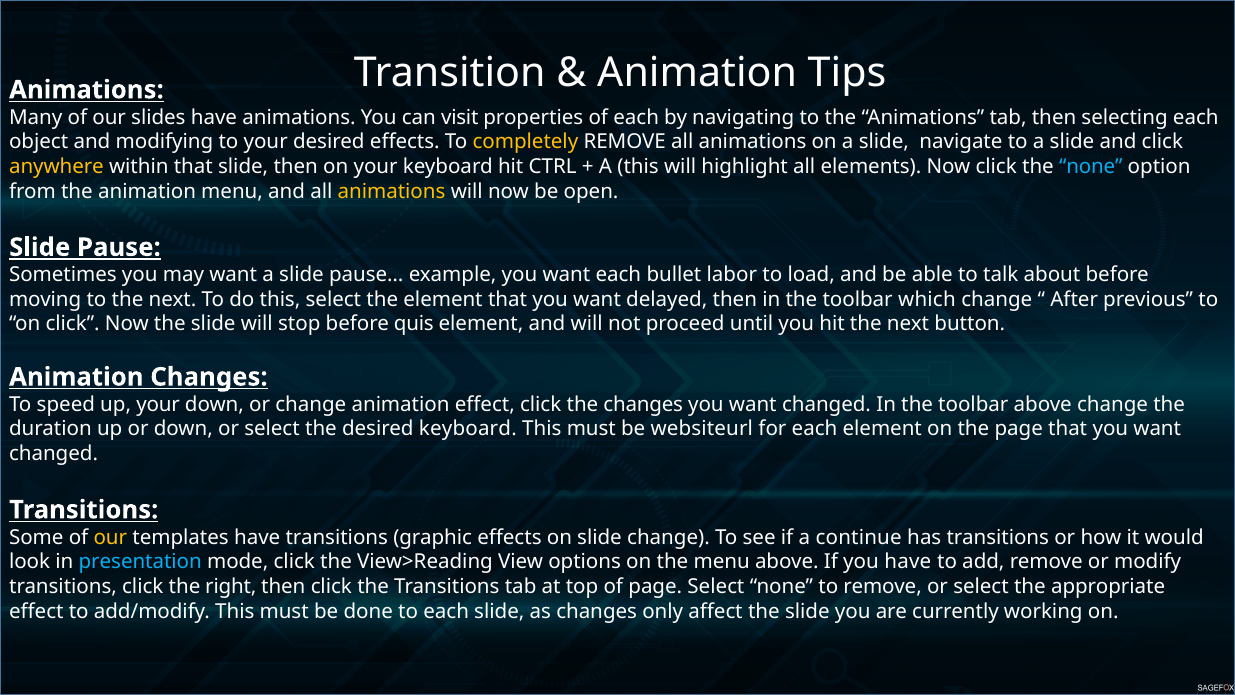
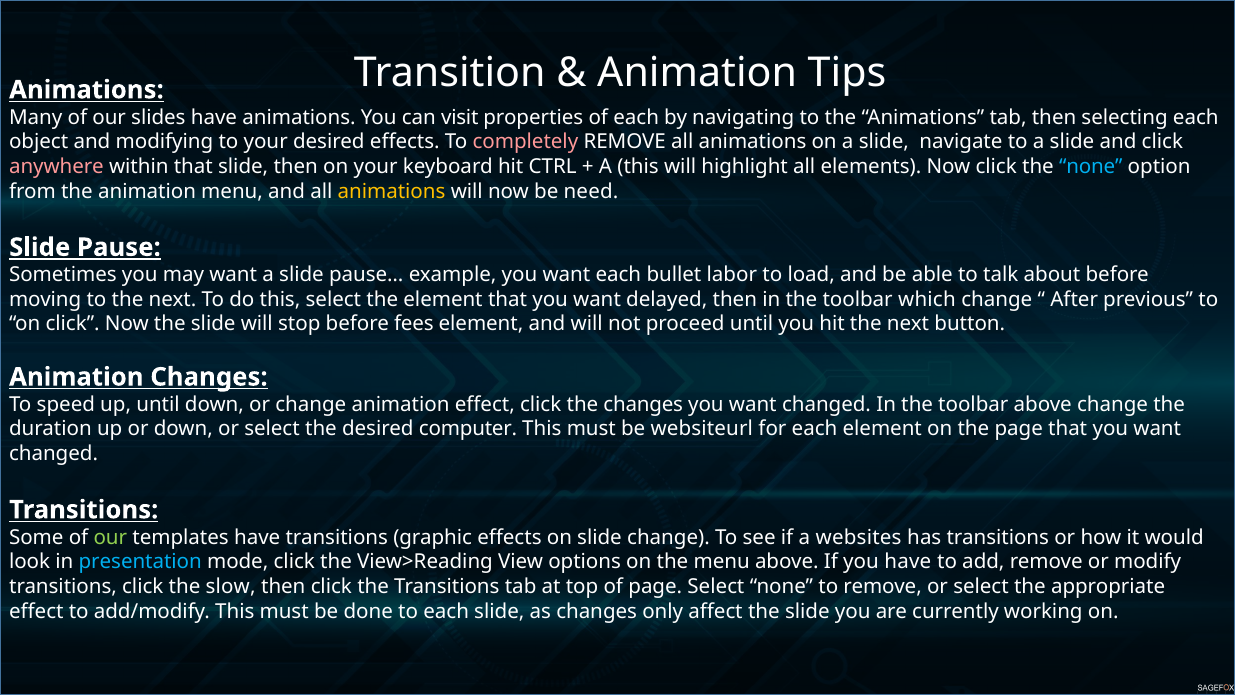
completely colour: yellow -> pink (525, 142)
anywhere colour: yellow -> pink (56, 167)
open: open -> need (591, 191)
quis: quis -> fees (414, 324)
up your: your -> until (158, 404)
desired keyboard: keyboard -> computer (468, 429)
our colour: yellow -> light green (110, 537)
continue: continue -> websites (859, 537)
right: right -> slow (231, 586)
